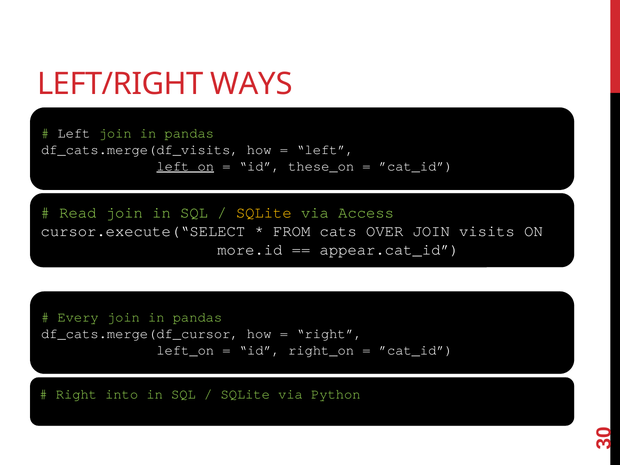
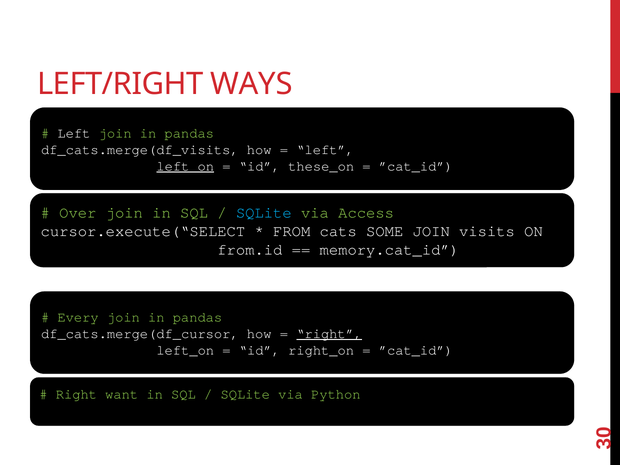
Read: Read -> Over (78, 213)
SQLite colour: yellow -> light blue (264, 213)
OVER: OVER -> SOME (385, 231)
more.id: more.id -> from.id (250, 250)
appear.cat_id: appear.cat_id -> memory.cat_id (389, 250)
right underline: none -> present (329, 334)
into: into -> want (122, 394)
